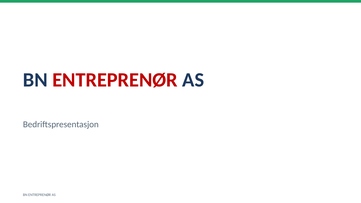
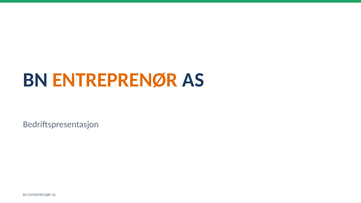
ENTREPRENØR colour: red -> orange (115, 80)
